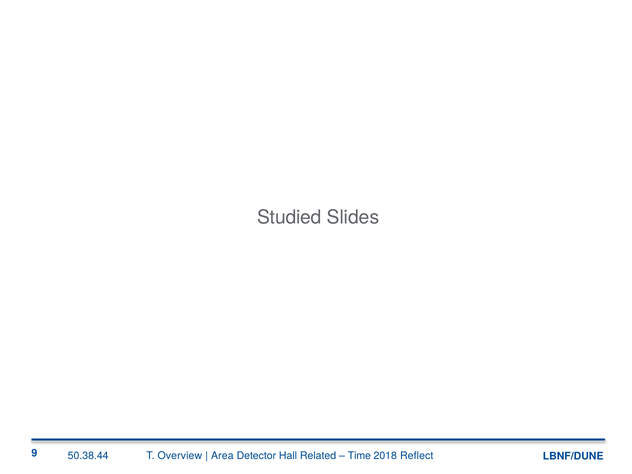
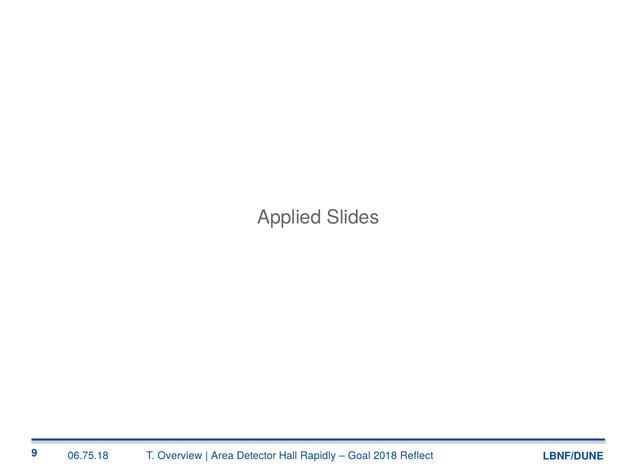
Studied: Studied -> Applied (289, 217)
50.38.44: 50.38.44 -> 06.75.18 (88, 456)
Related: Related -> Rapidly (318, 456)
Time: Time -> Goal (359, 456)
